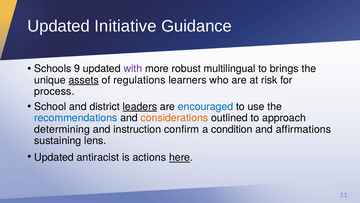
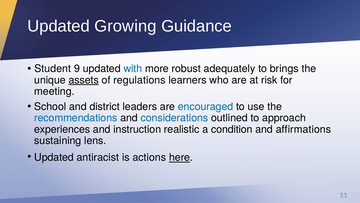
Initiative: Initiative -> Growing (125, 26)
Schools: Schools -> Student (53, 69)
with colour: purple -> blue (133, 69)
multilingual: multilingual -> adequately (230, 69)
process: process -> meeting (54, 91)
leaders underline: present -> none (140, 106)
considerations colour: orange -> blue (174, 118)
determining: determining -> experiences (62, 129)
confirm: confirm -> realistic (182, 129)
